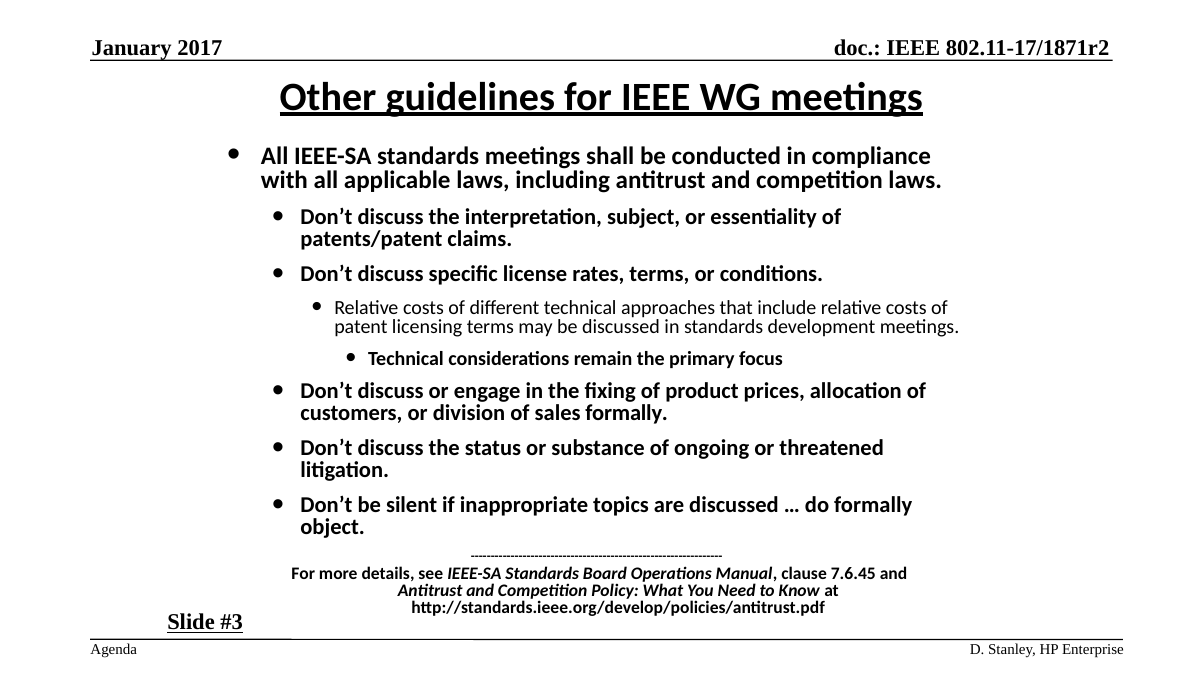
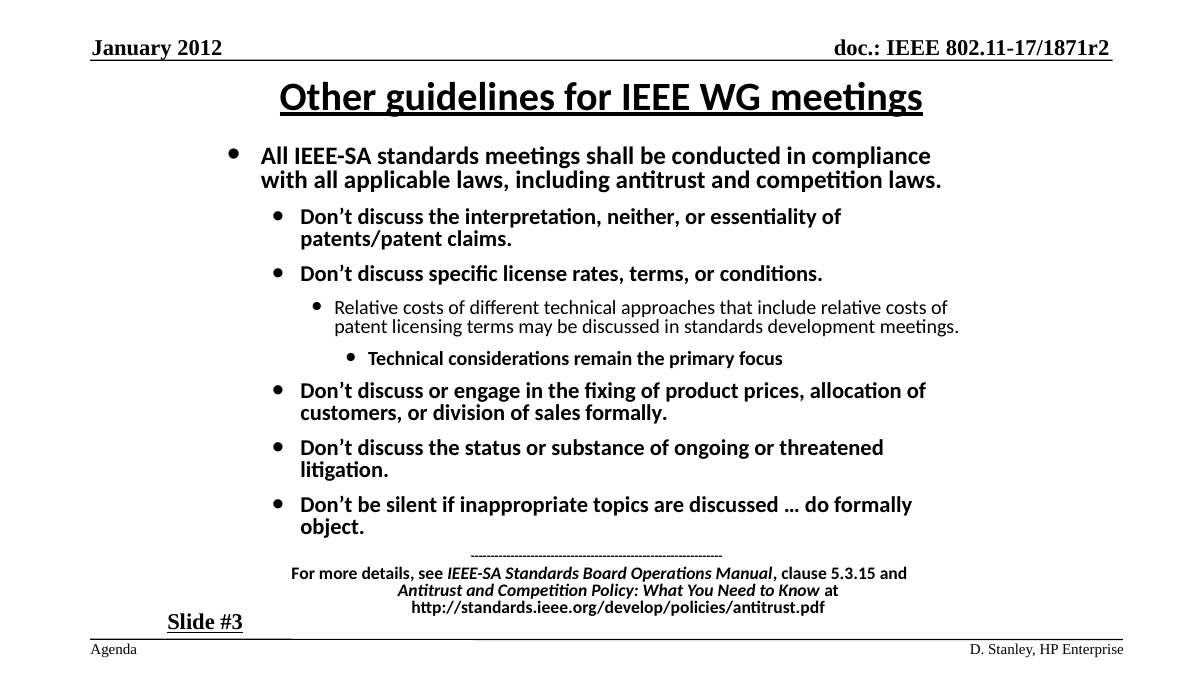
2017: 2017 -> 2012 (200, 48)
subject: subject -> neither (644, 217)
7.6.45: 7.6.45 -> 5.3.15 (853, 574)
